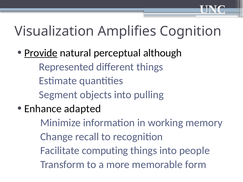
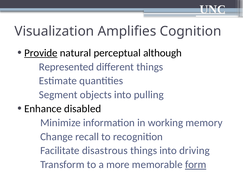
adapted: adapted -> disabled (83, 109)
computing: computing -> disastrous (105, 151)
people: people -> driving (194, 151)
form underline: none -> present (196, 165)
